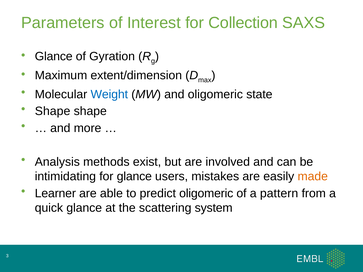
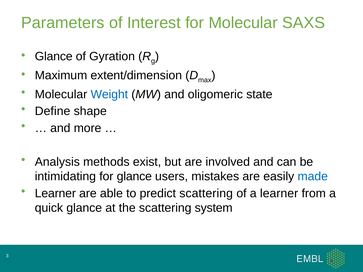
for Collection: Collection -> Molecular (243, 23)
Shape: Shape -> Define (53, 111)
made colour: orange -> blue (313, 177)
predict oligomeric: oligomeric -> scattering (206, 194)
a pattern: pattern -> learner (279, 194)
